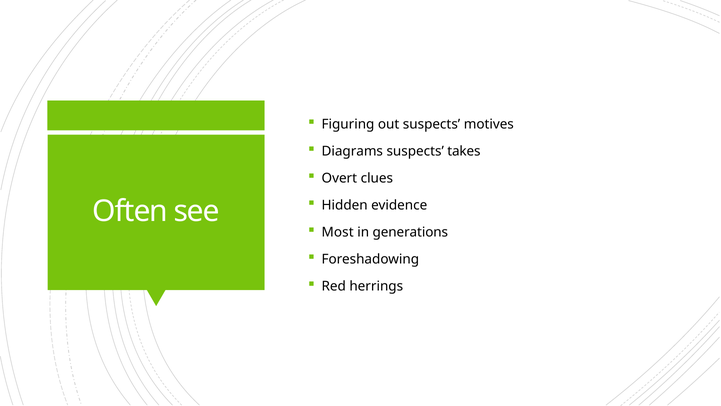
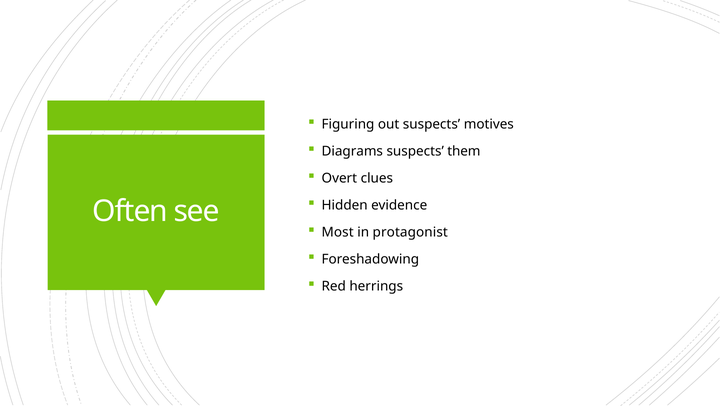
takes: takes -> them (464, 151)
generations: generations -> protagonist (410, 232)
